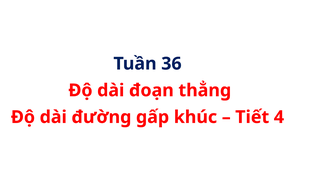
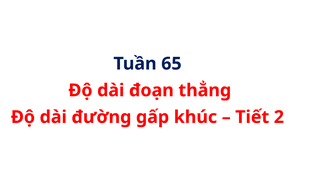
36: 36 -> 65 (171, 64)
Tiết 4: 4 -> 2 (279, 117)
